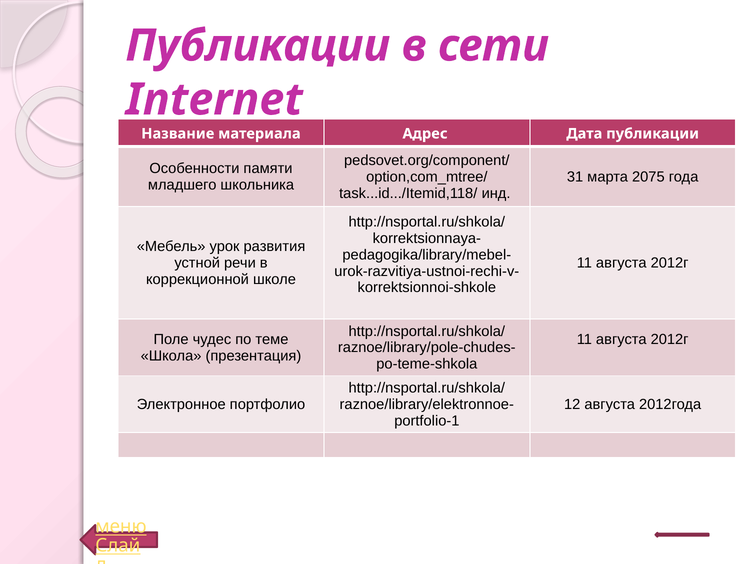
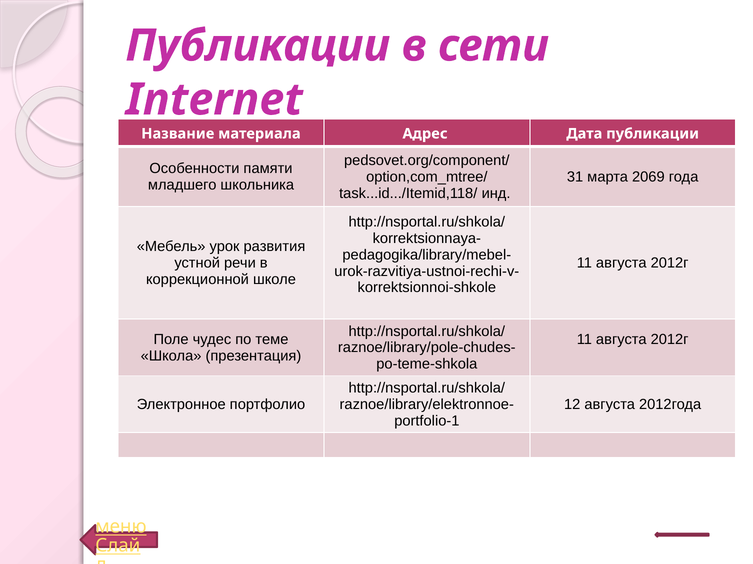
2075: 2075 -> 2069 (648, 177)
